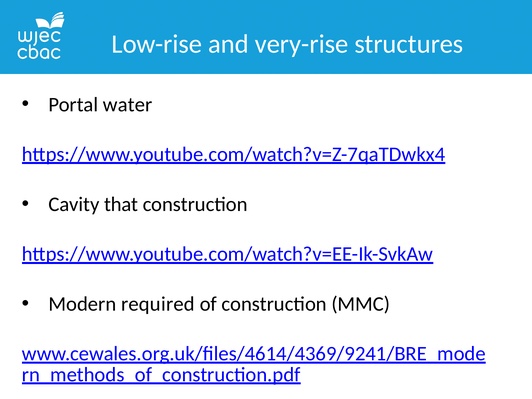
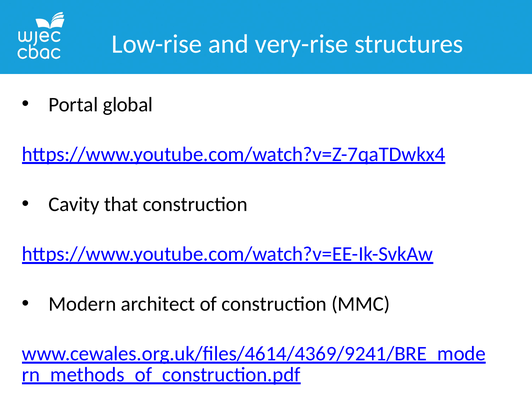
water: water -> global (128, 105)
required: required -> architect (158, 304)
